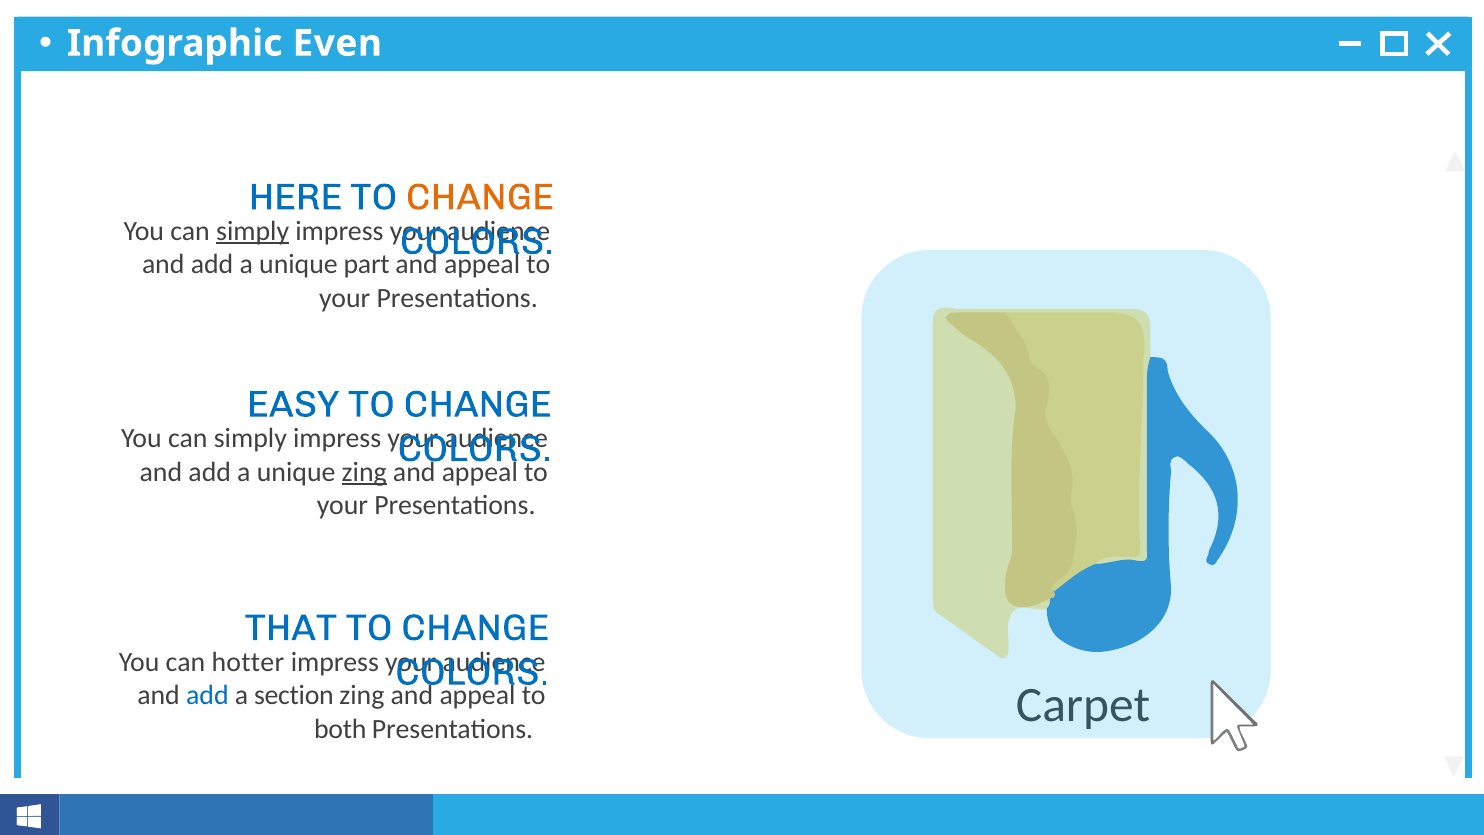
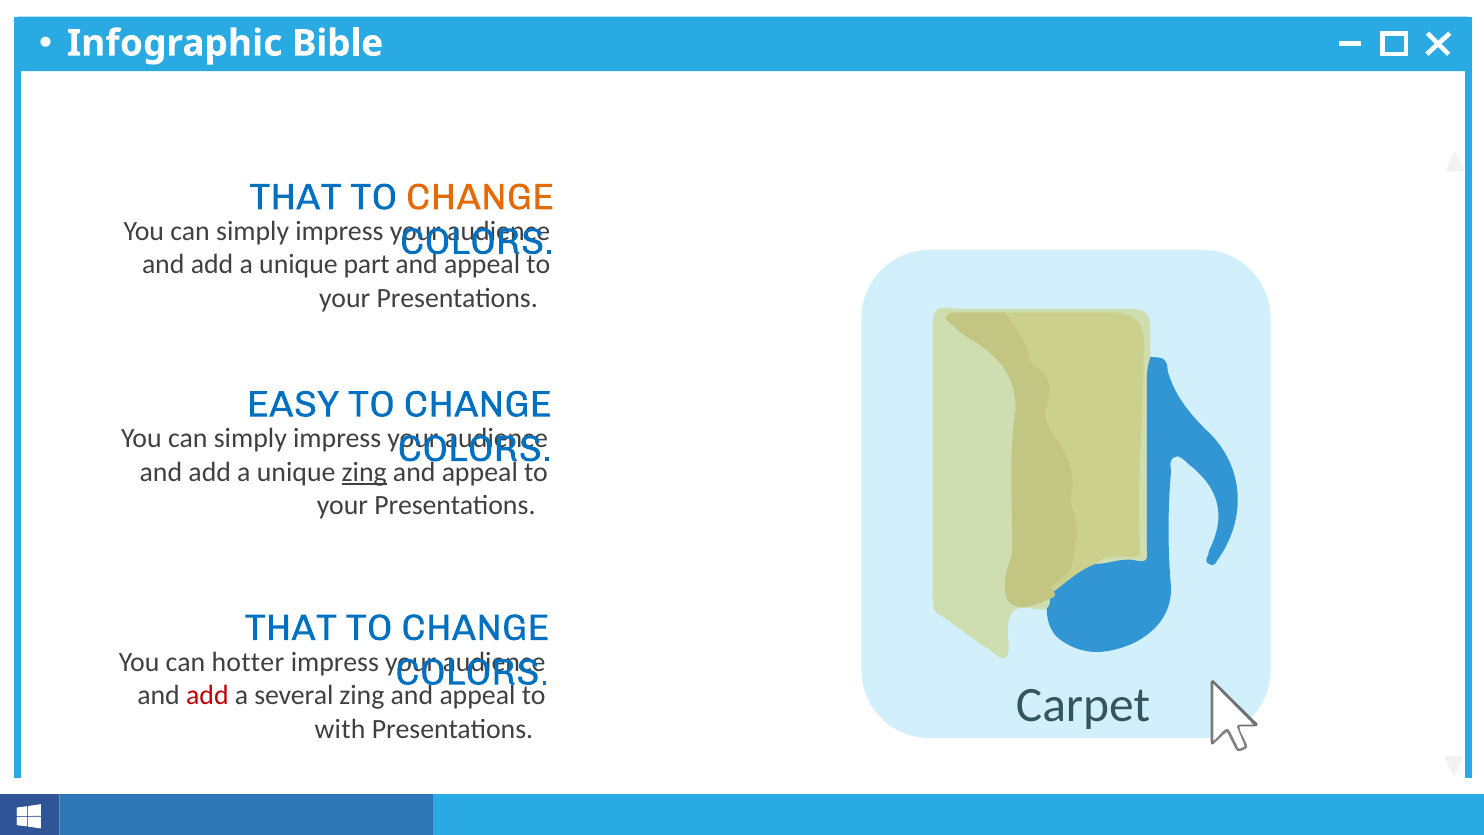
Even: Even -> Bible (338, 43)
HERE: HERE -> THAT (296, 197)
simply underline: present -> none (253, 231)
add colour: blue -> red (207, 695)
section: section -> several (294, 695)
both: both -> with (340, 729)
